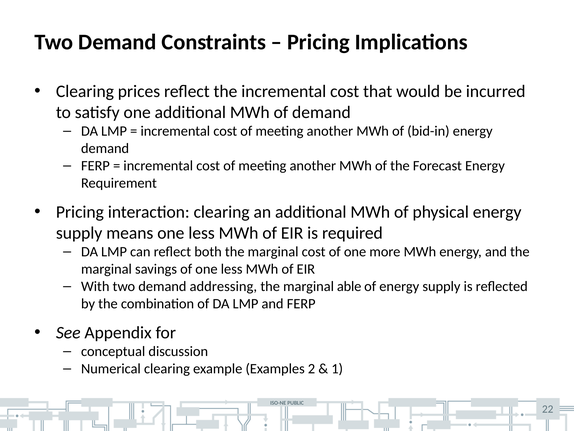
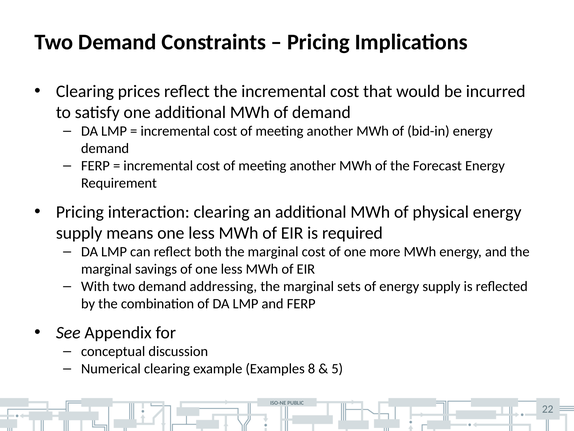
able: able -> sets (349, 286)
2: 2 -> 8 (312, 368)
1: 1 -> 5 (337, 368)
